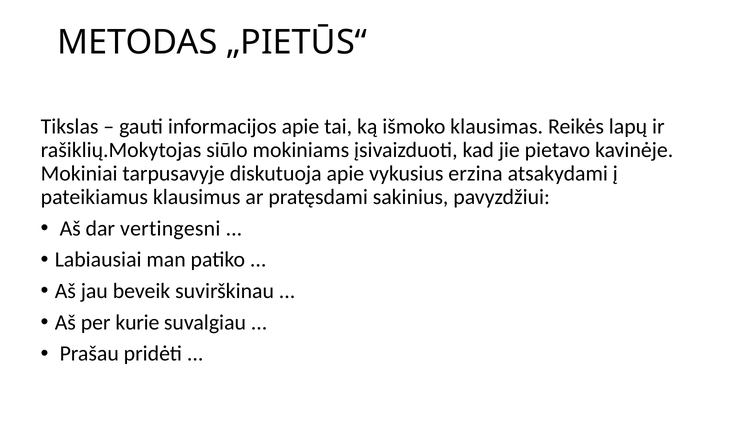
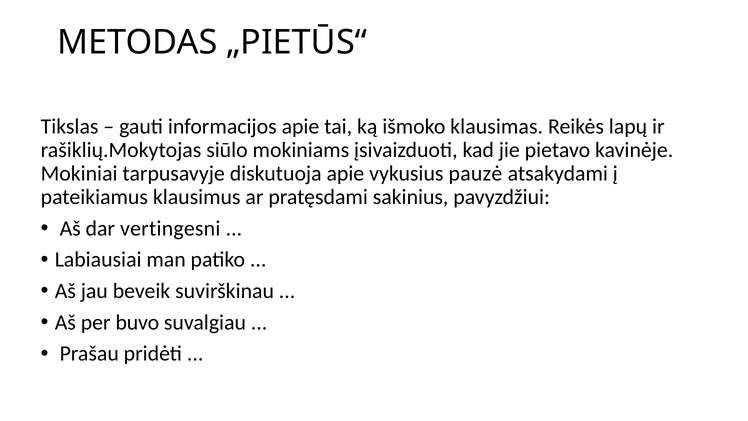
erzina: erzina -> pauzė (475, 173)
kurie: kurie -> buvo (137, 322)
